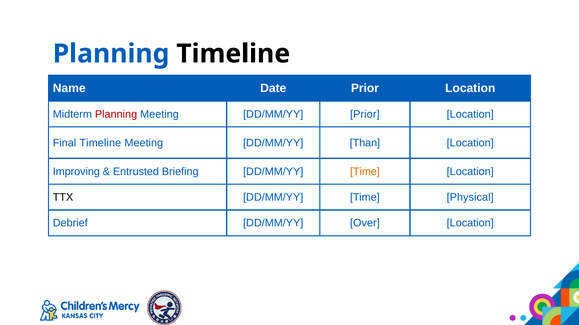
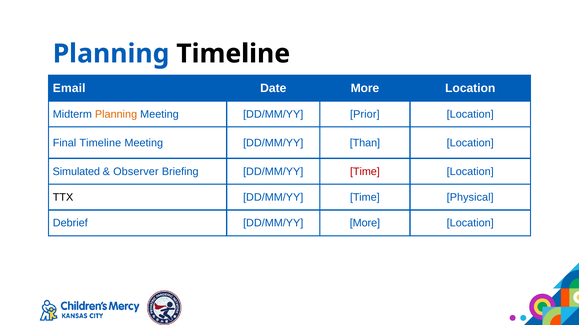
Name: Name -> Email (69, 89)
Date Prior: Prior -> More (365, 89)
Planning colour: red -> orange (116, 114)
Improving: Improving -> Simulated (76, 172)
Entrusted: Entrusted -> Observer (136, 172)
Time colour: orange -> red (365, 172)
DD/MM/YY Over: Over -> More (365, 224)
